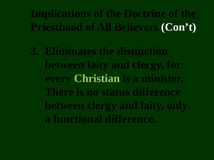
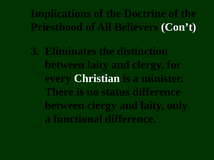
Christian colour: light green -> white (97, 79)
